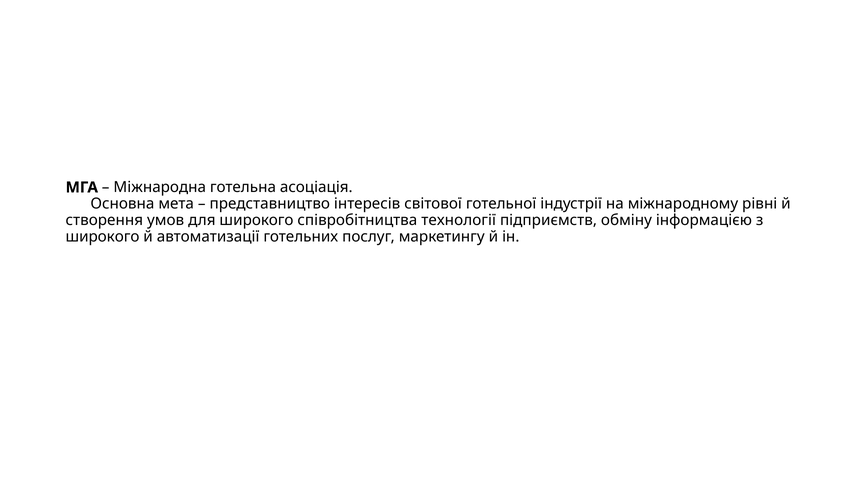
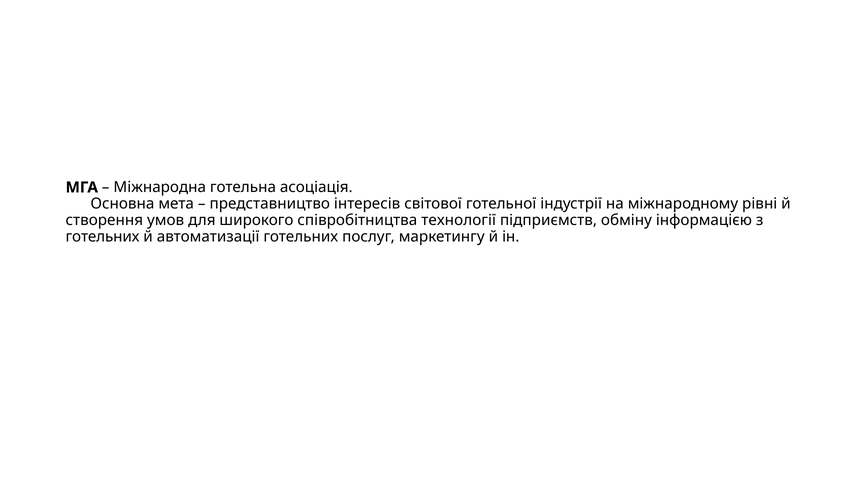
широкого: широкого -> готельних (103, 237)
